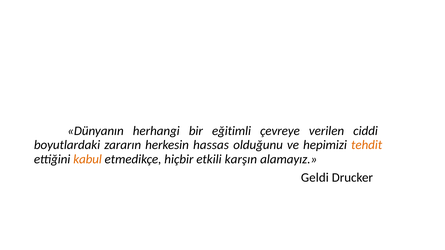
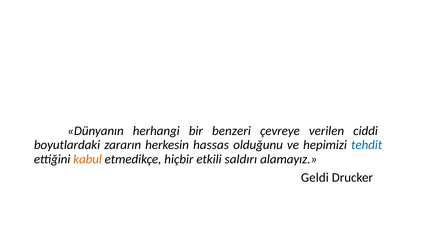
eğitimli: eğitimli -> benzeri (231, 131)
tehdit colour: orange -> blue (367, 145)
karşın: karşın -> saldırı (241, 159)
